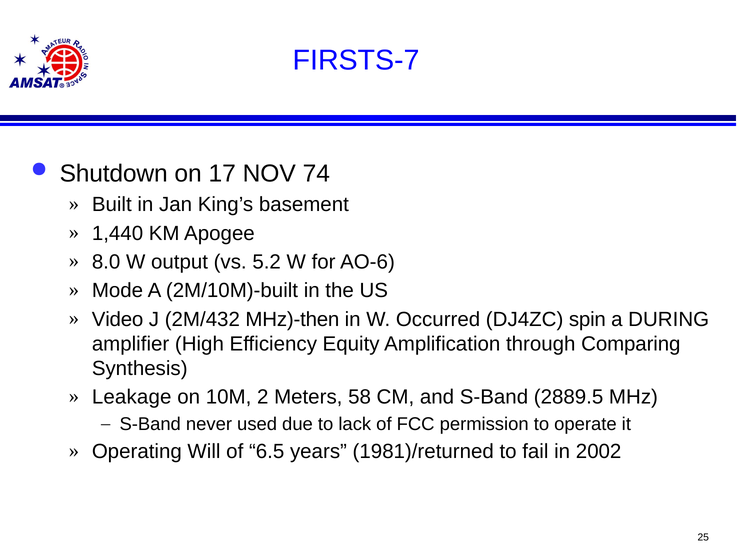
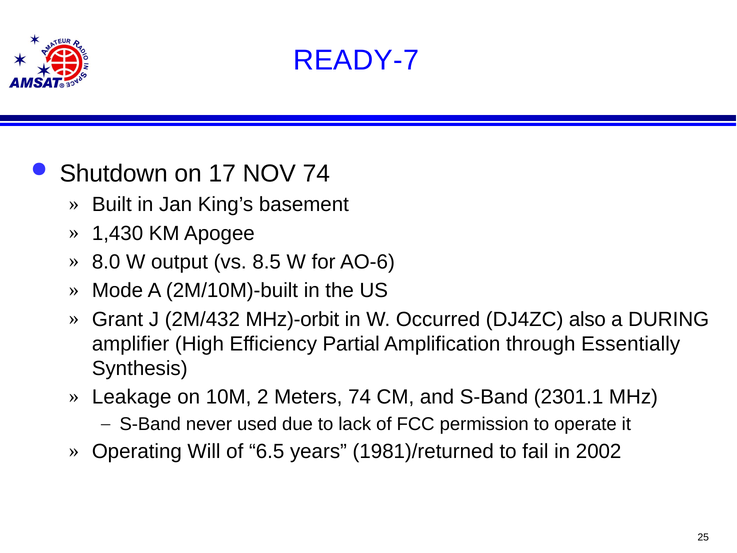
FIRSTS-7: FIRSTS-7 -> READY-7 (356, 60)
1,440: 1,440 -> 1,430 (118, 233)
5.2: 5.2 -> 8.5 (267, 262)
Video: Video -> Grant (117, 319)
MHz)-then: MHz)-then -> MHz)-orbit (292, 319)
spin: spin -> also (587, 319)
Equity: Equity -> Partial (351, 344)
Comparing: Comparing -> Essentially (631, 344)
Meters 58: 58 -> 74 (360, 397)
2889.5: 2889.5 -> 2301.1 (569, 397)
